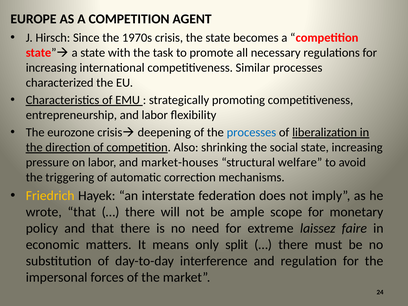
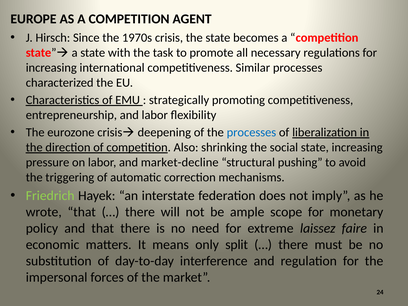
market-houses: market-houses -> market-decline (180, 162)
welfare: welfare -> pushing (300, 162)
Friedrich colour: yellow -> light green (50, 196)
